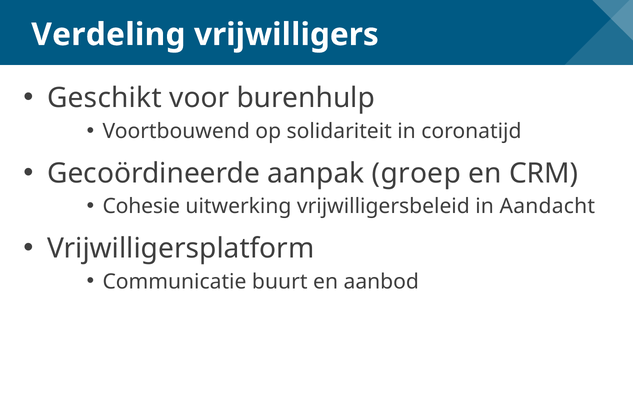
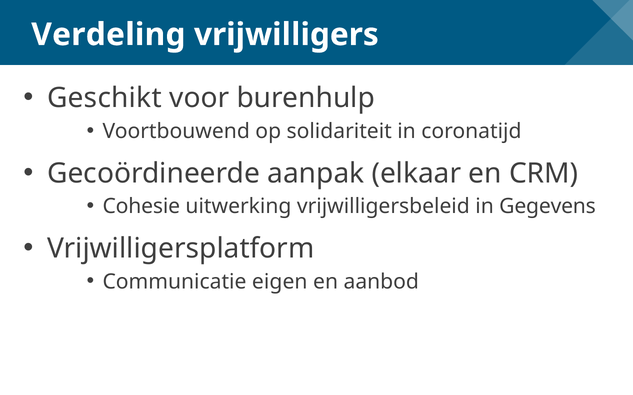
groep: groep -> elkaar (417, 174)
Aandacht: Aandacht -> Gegevens (548, 207)
buurt: buurt -> eigen (280, 282)
